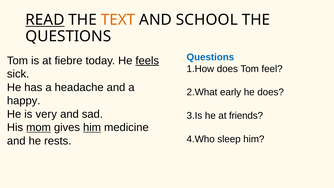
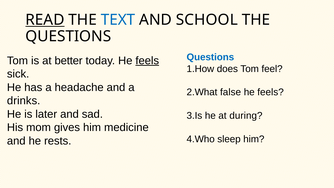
TEXT colour: orange -> blue (118, 20)
fiebre: fiebre -> better (69, 61)
early: early -> false (231, 92)
does: does -> feels (271, 92)
happy: happy -> drinks (24, 101)
very: very -> later (46, 114)
friends: friends -> during (246, 116)
mom underline: present -> none (39, 127)
him underline: present -> none (92, 127)
